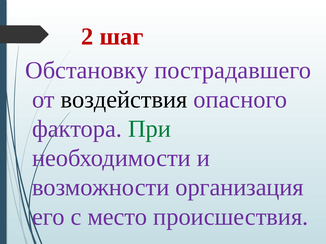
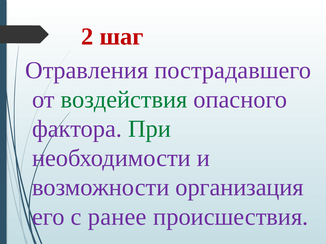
Обстановку: Обстановку -> Отравления (87, 70)
воздействия colour: black -> green (124, 100)
место: место -> ранее (117, 217)
